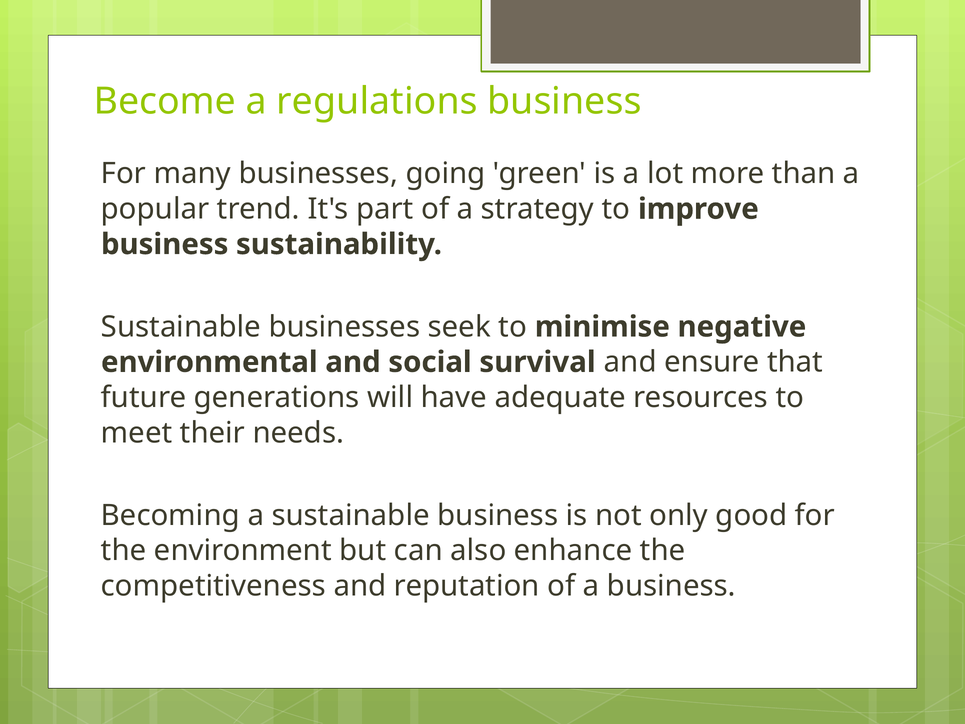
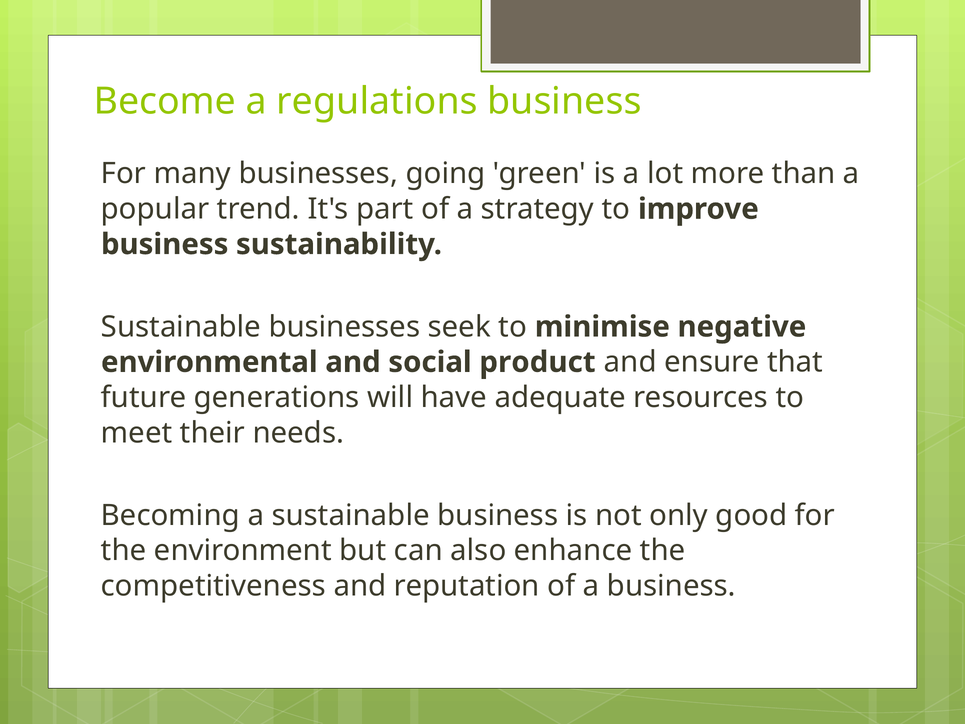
survival: survival -> product (538, 362)
